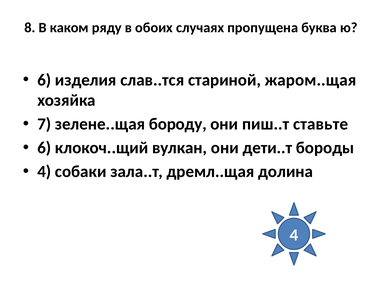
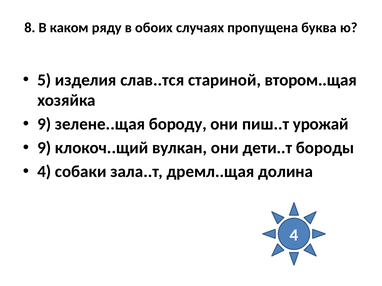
6: 6 -> 5 (44, 80)
жаром..щая: жаром..щая -> втором..щая (311, 80)
7: 7 -> 9 (44, 124)
ставьте: ставьте -> урожай (321, 124)
6: 6 -> 9 (44, 148)
